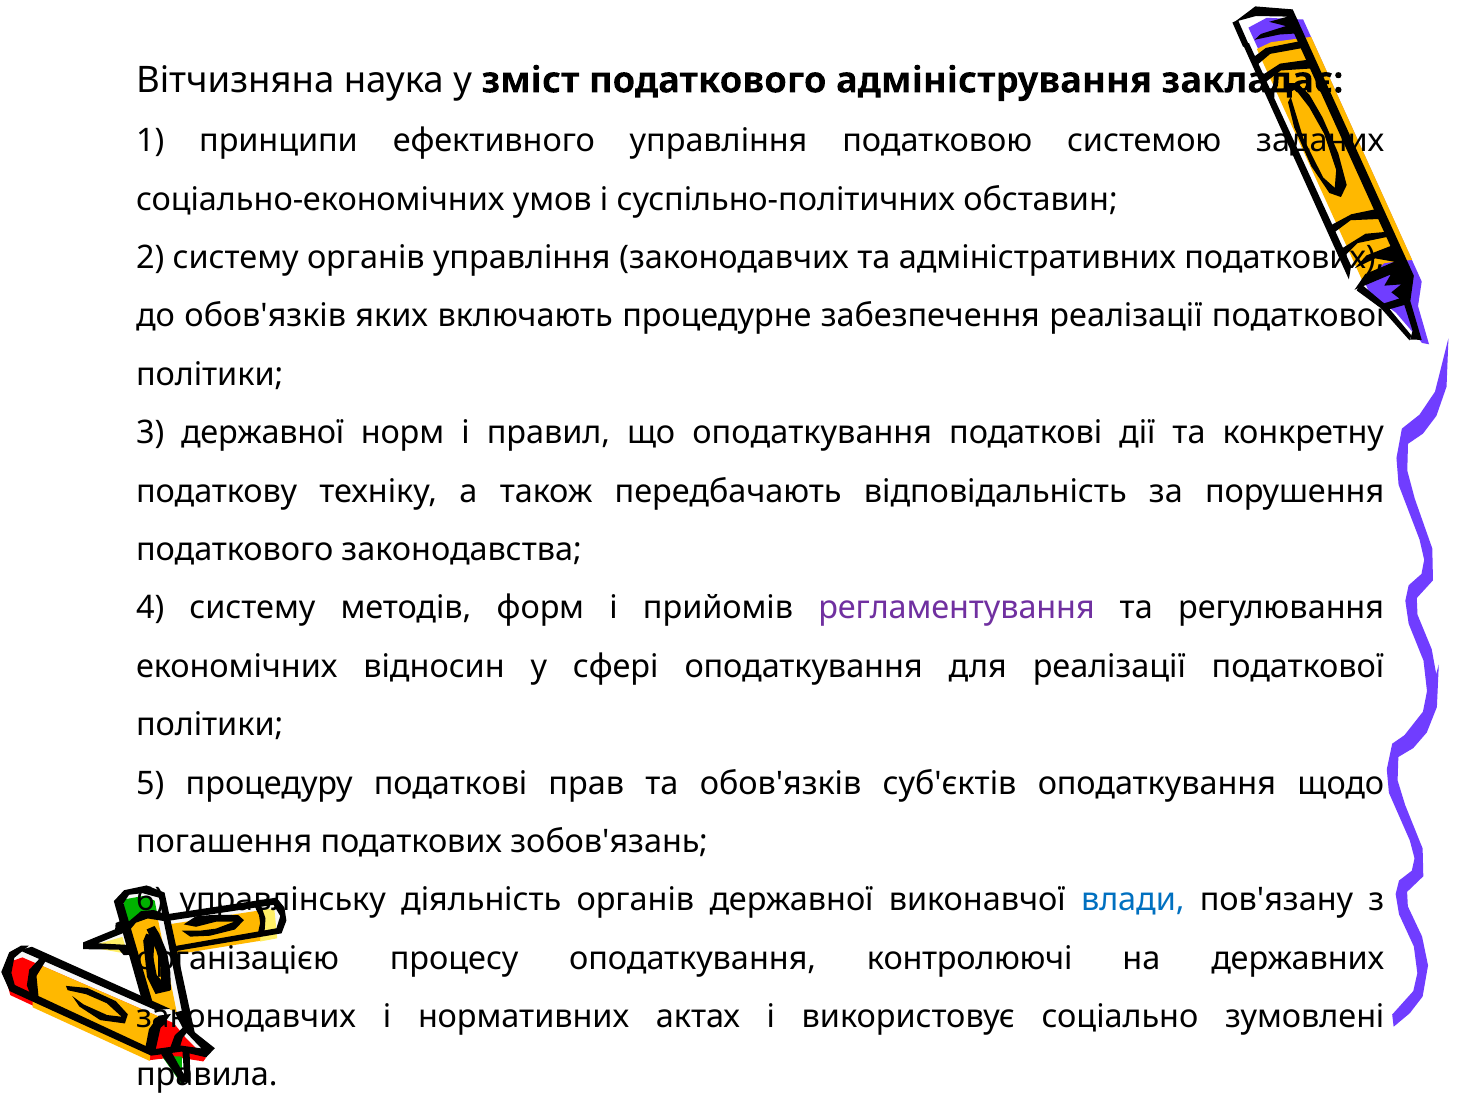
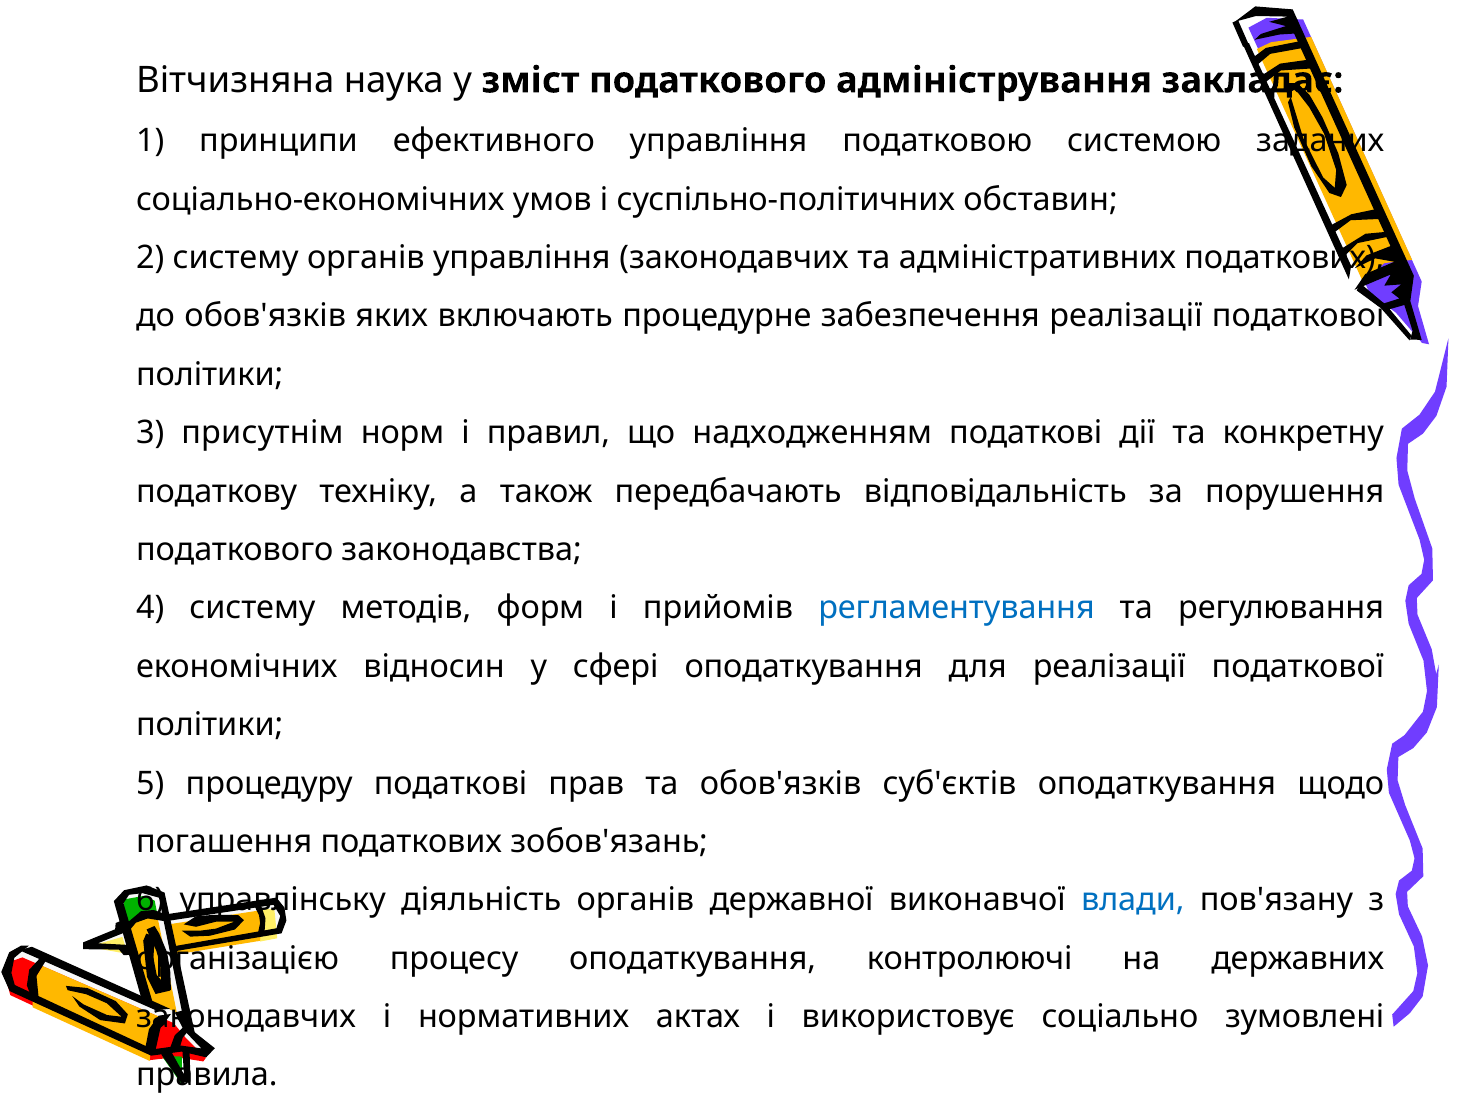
3 державної: державної -> присутнім (262, 433)
що оподаткування: оподаткування -> надходженням (812, 433)
регламентування colour: purple -> blue (957, 608)
